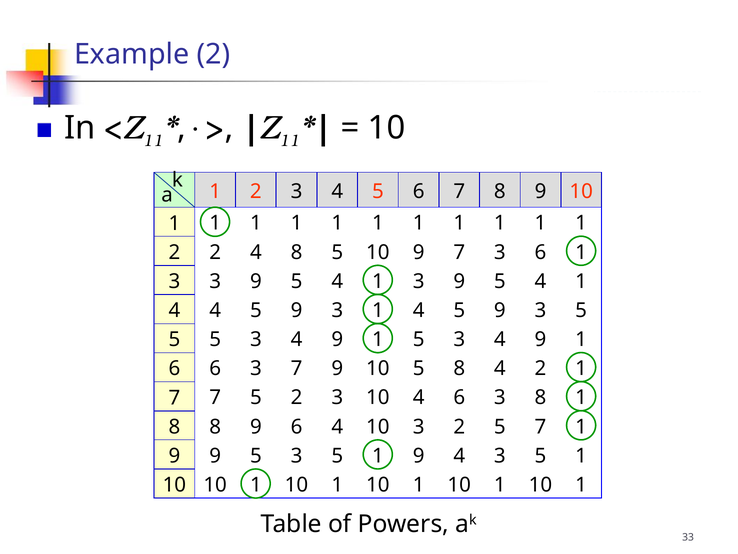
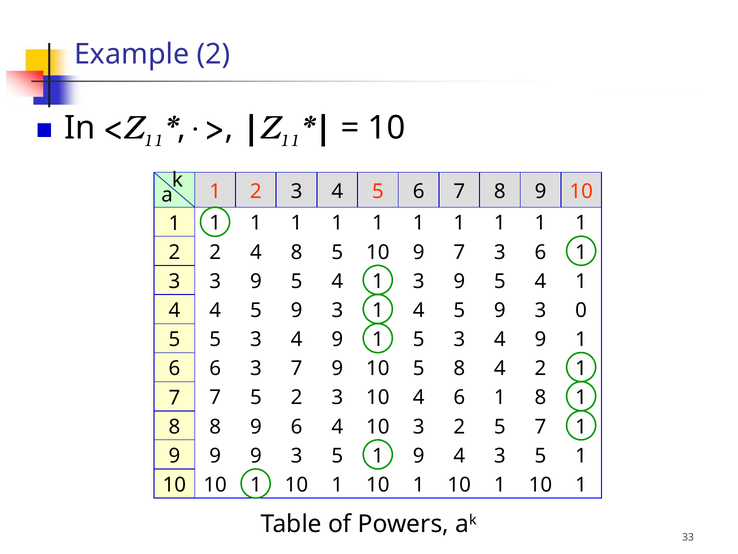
5: 5 -> 0 (581, 310)
10 4 6 3: 3 -> 1 (500, 397)
5: 5 -> 9 (256, 455)
